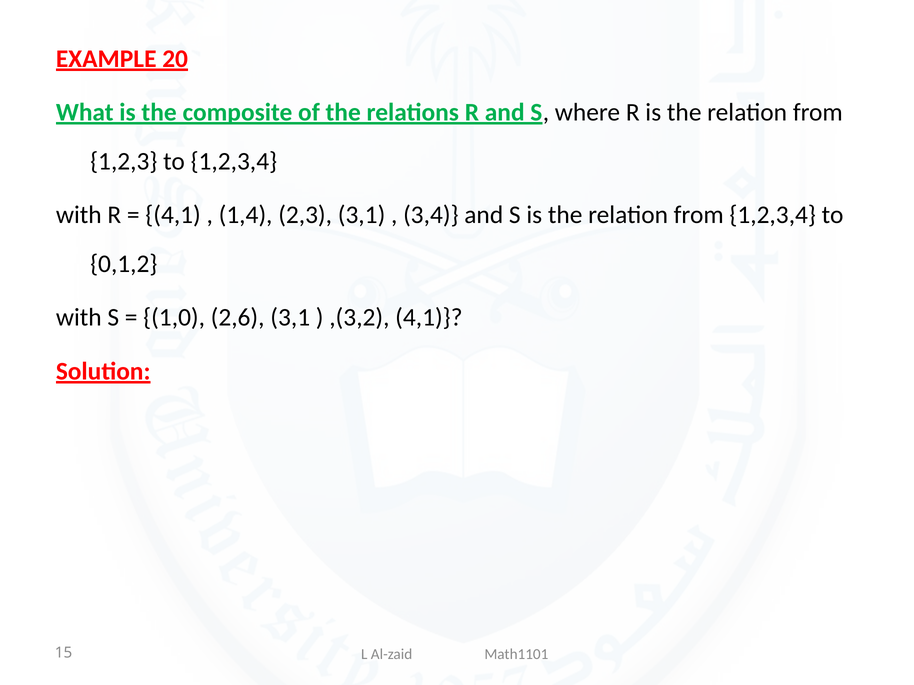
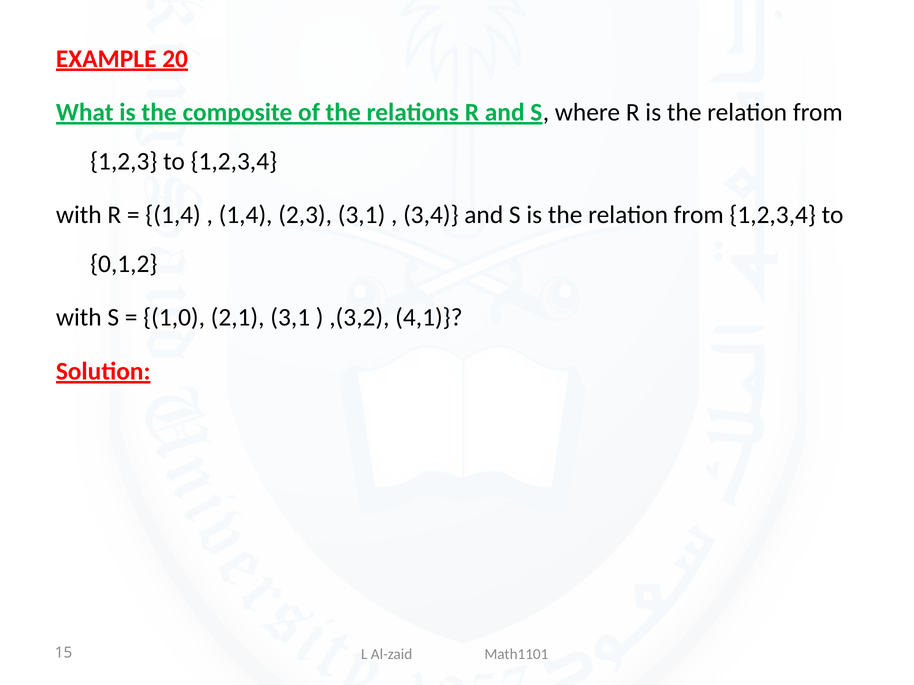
4,1: 4,1 -> 1,4 (173, 215)
2,6: 2,6 -> 2,1 (238, 318)
